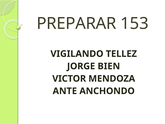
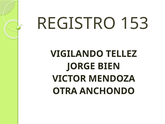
PREPARAR: PREPARAR -> REGISTRO (76, 23)
ANTE: ANTE -> OTRA (65, 91)
